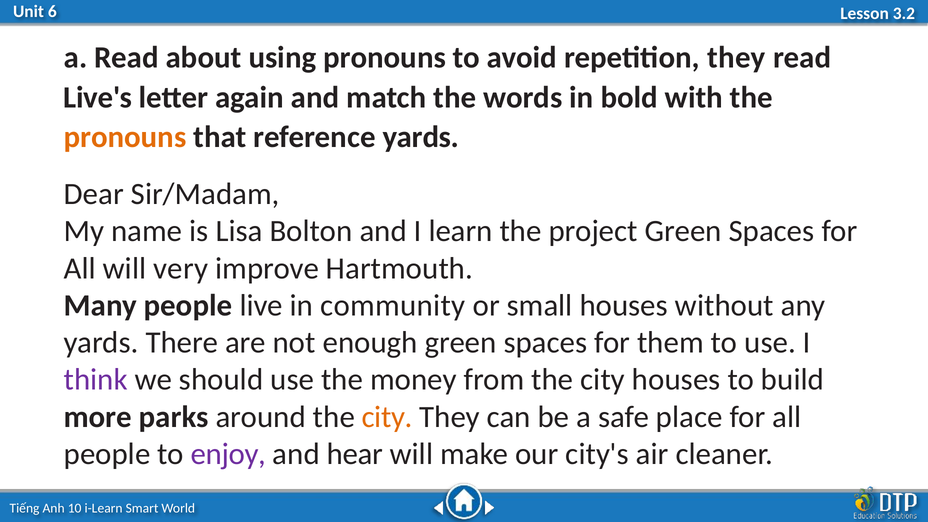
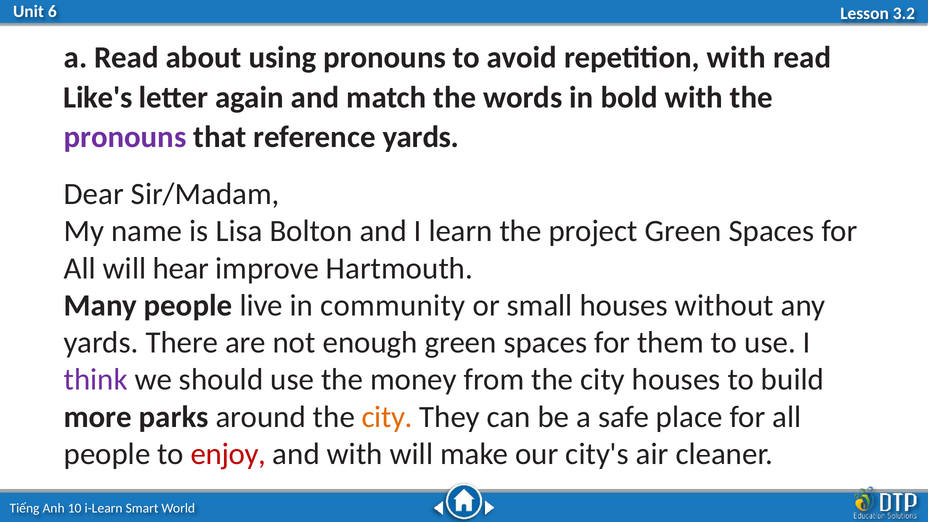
repetition they: they -> with (736, 58)
Live's: Live's -> Like's (98, 97)
pronouns colour: orange -> purple (125, 137)
very: very -> hear (181, 268)
enjoy colour: purple -> red (228, 454)
and hear: hear -> with (355, 454)
